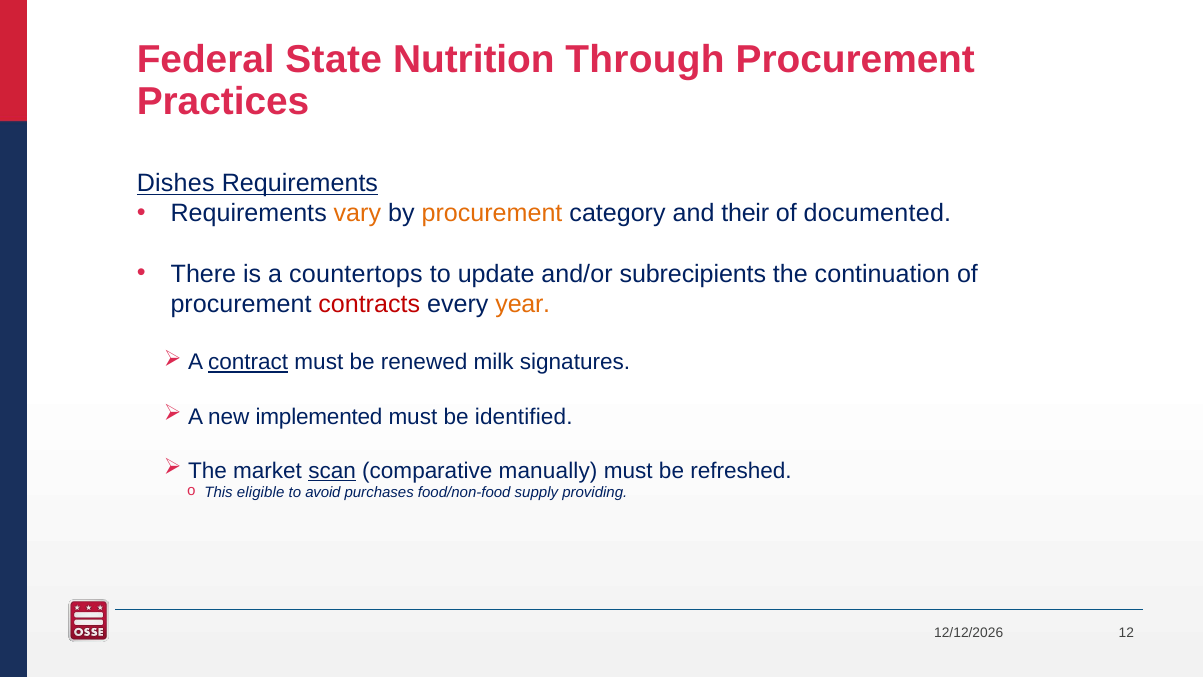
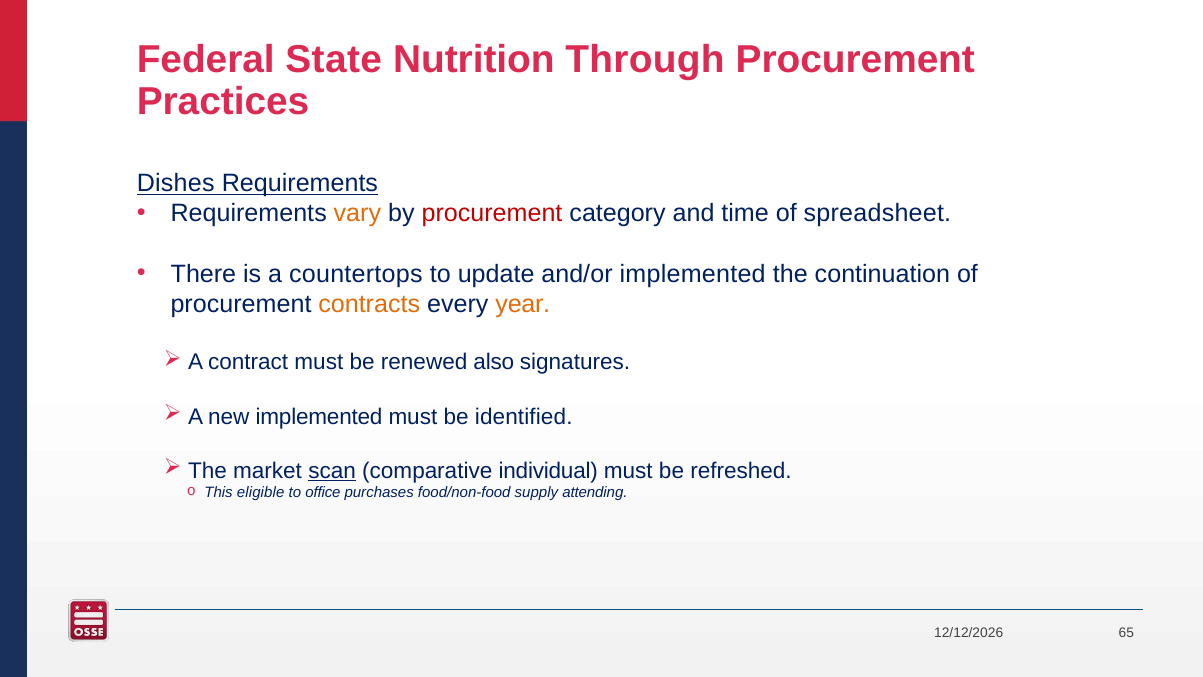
procurement colour: orange -> red (492, 214)
their: their -> time (745, 214)
documented: documented -> spreadsheet (877, 214)
and/or subrecipients: subrecipients -> implemented (693, 274)
contracts colour: red -> orange (369, 304)
contract underline: present -> none (248, 362)
milk: milk -> also (494, 362)
manually: manually -> individual (548, 471)
avoid: avoid -> office (323, 493)
providing: providing -> attending (595, 493)
12: 12 -> 65 (1126, 632)
